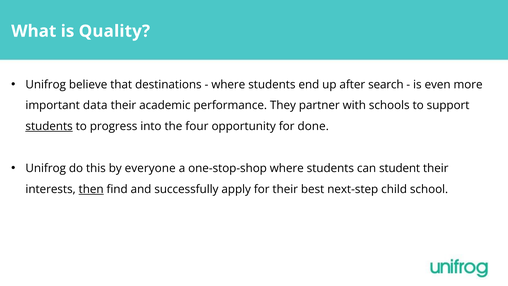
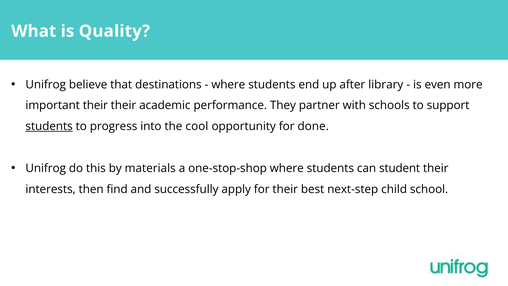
search: search -> library (386, 84)
important data: data -> their (95, 105)
four: four -> cool (197, 126)
everyone: everyone -> materials (150, 168)
then underline: present -> none (91, 189)
